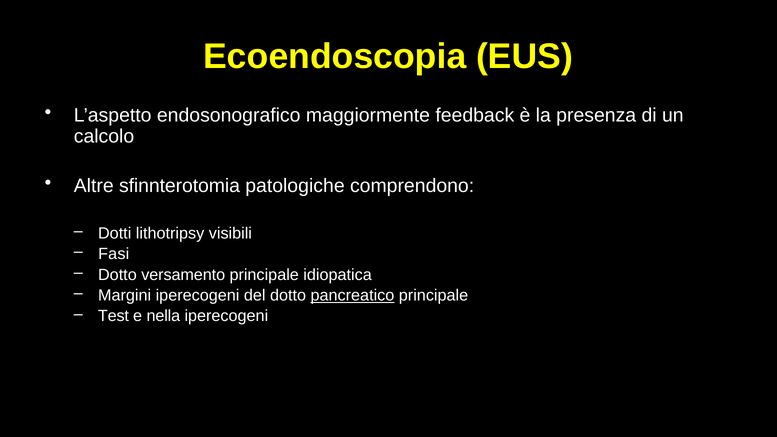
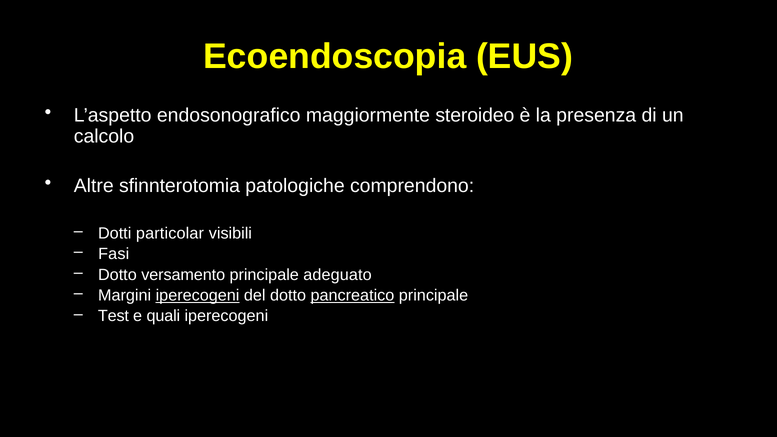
feedback: feedback -> steroideo (475, 115)
lithotripsy: lithotripsy -> particolar (170, 233)
idiopatica: idiopatica -> adeguato (338, 275)
iperecogeni underline: none -> present (198, 295)
nella: nella -> quali (163, 316)
